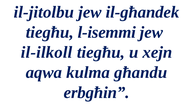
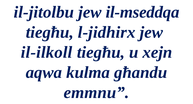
il-għandek: il-għandek -> il-mseddqa (143, 12)
l-isemmi: l-isemmi -> l-jidhirx (107, 32)
erbgħin: erbgħin -> emmnu (96, 93)
